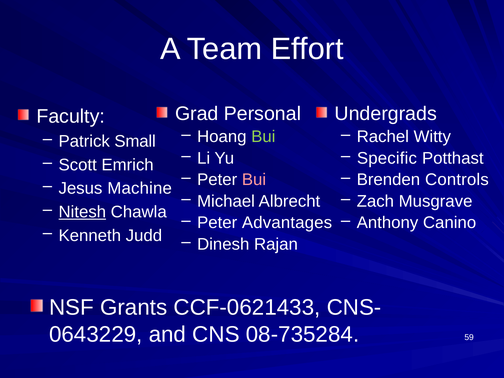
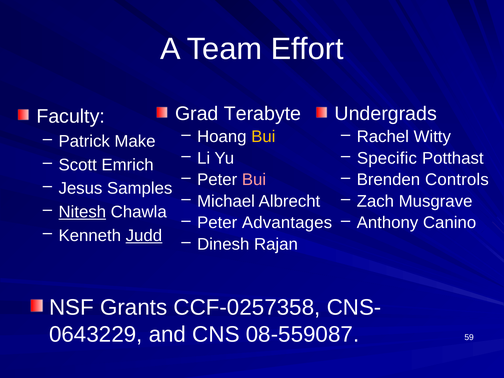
Personal: Personal -> Terabyte (263, 114)
Bui colour: light green -> yellow (263, 137)
Small: Small -> Make (135, 141)
Machine: Machine -> Samples (140, 188)
Judd underline: none -> present (144, 235)
CCF-0621433: CCF-0621433 -> CCF-0257358 (247, 308)
08-735284: 08-735284 -> 08-559087 (303, 334)
